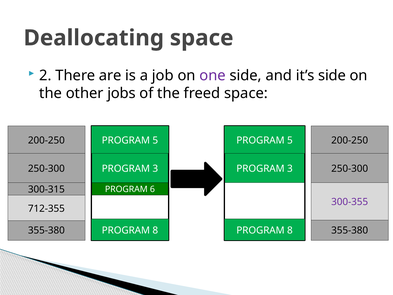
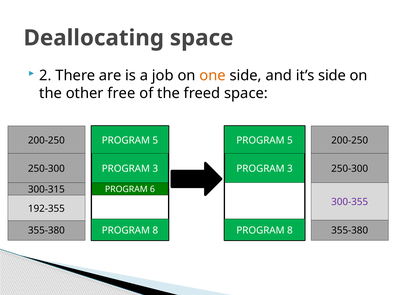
one colour: purple -> orange (213, 75)
jobs: jobs -> free (121, 93)
712-355: 712-355 -> 192-355 (46, 208)
